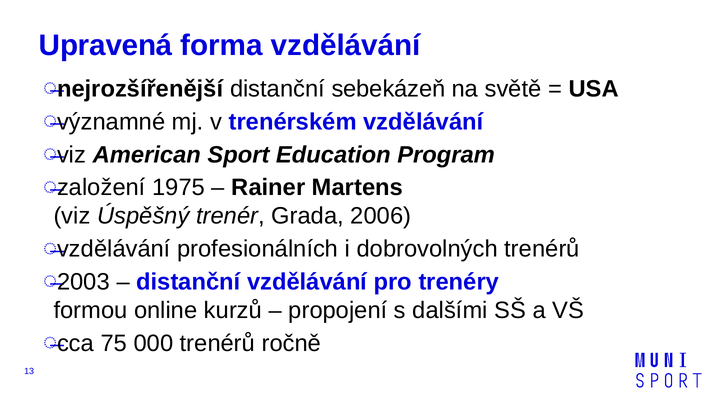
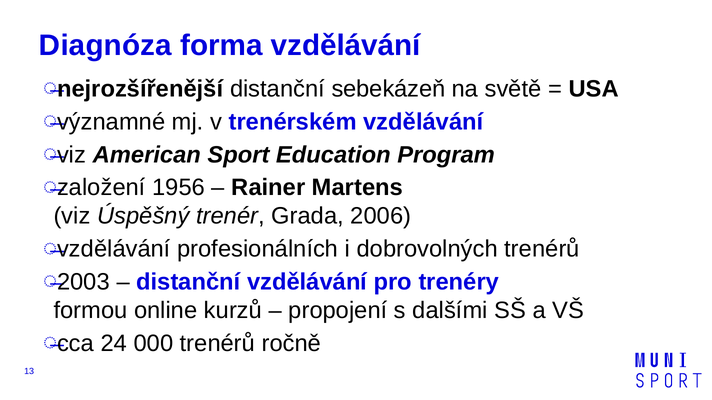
Upravená: Upravená -> Diagnóza (105, 46)
1975: 1975 -> 1956 (179, 188)
75: 75 -> 24 (114, 344)
